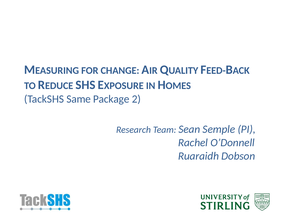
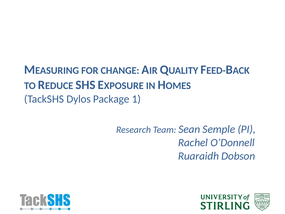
Same: Same -> Dylos (79, 99)
2: 2 -> 1 (136, 99)
